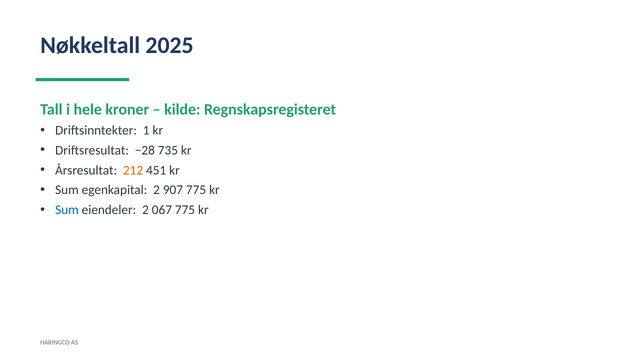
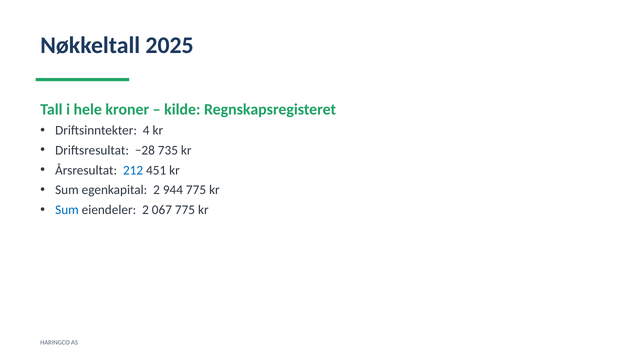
1: 1 -> 4 (146, 130)
212 colour: orange -> blue (133, 170)
907: 907 -> 944 (173, 190)
